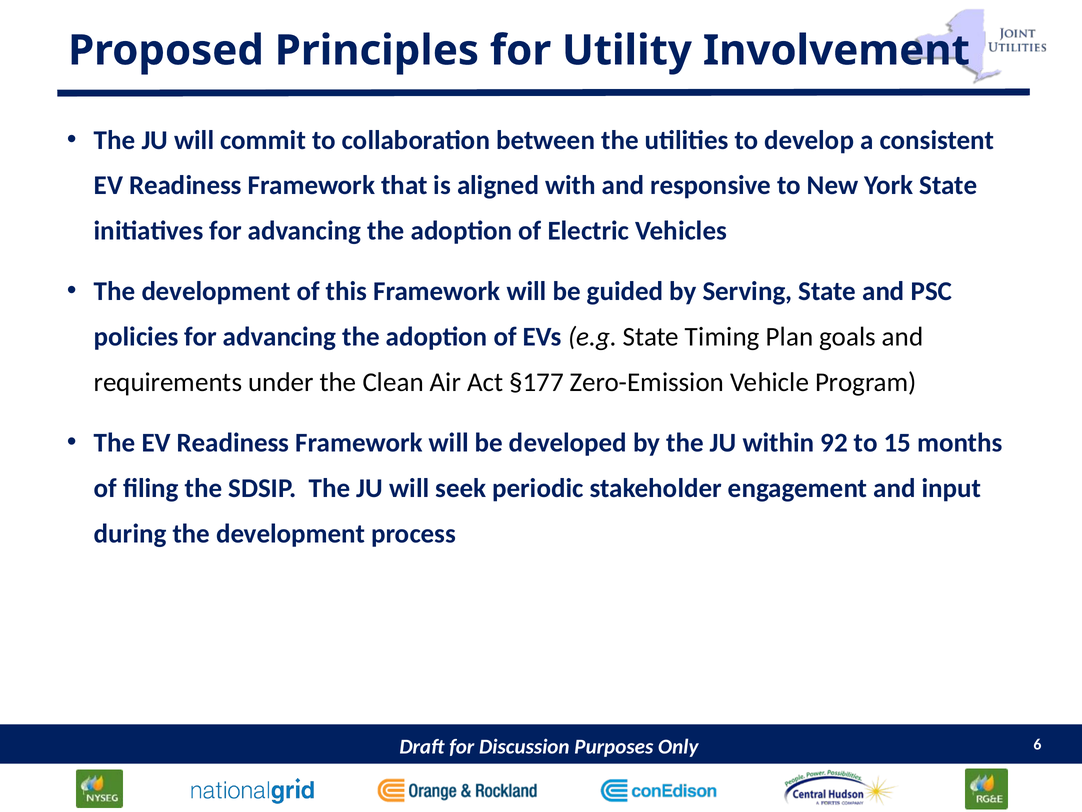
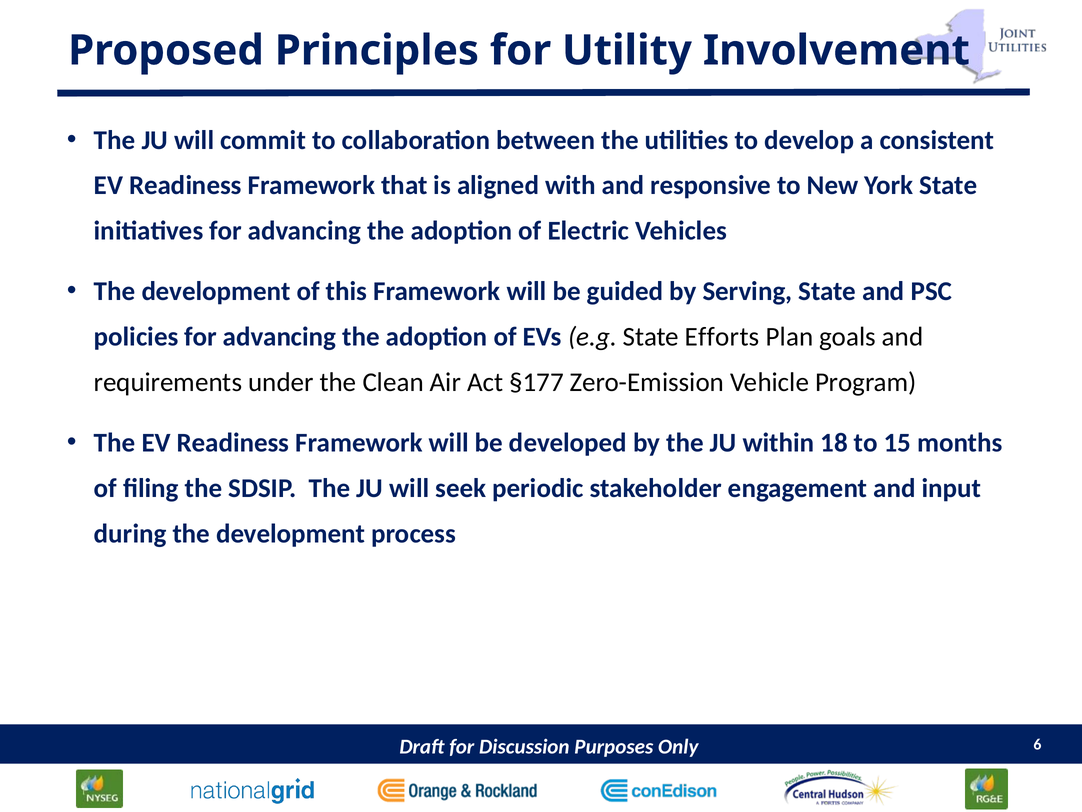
Timing: Timing -> Efforts (722, 337)
92: 92 -> 18 (834, 443)
